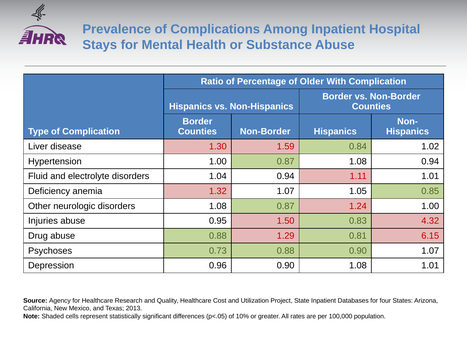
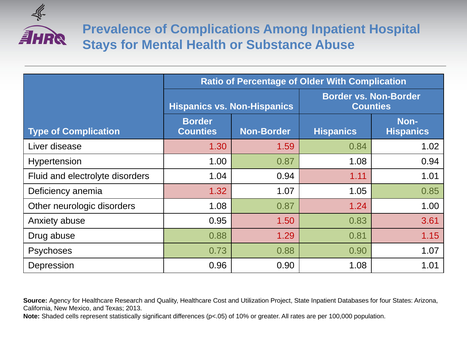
Injuries: Injuries -> Anxiety (43, 221)
4.32: 4.32 -> 3.61 (430, 221)
6.15: 6.15 -> 1.15 (430, 236)
